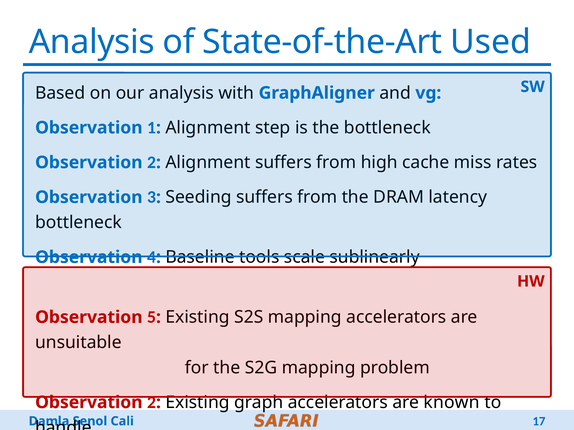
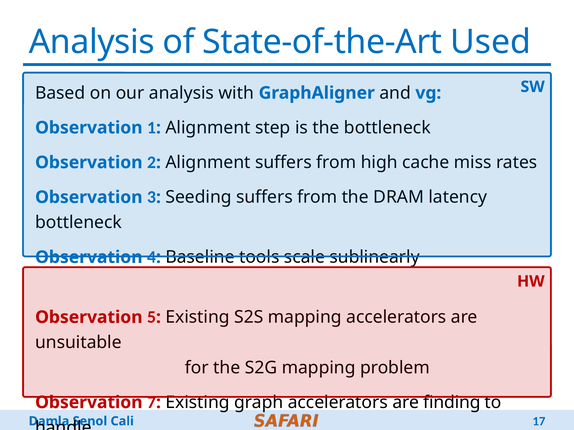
2: 2 -> 7 (152, 403)
known: known -> finding (452, 403)
